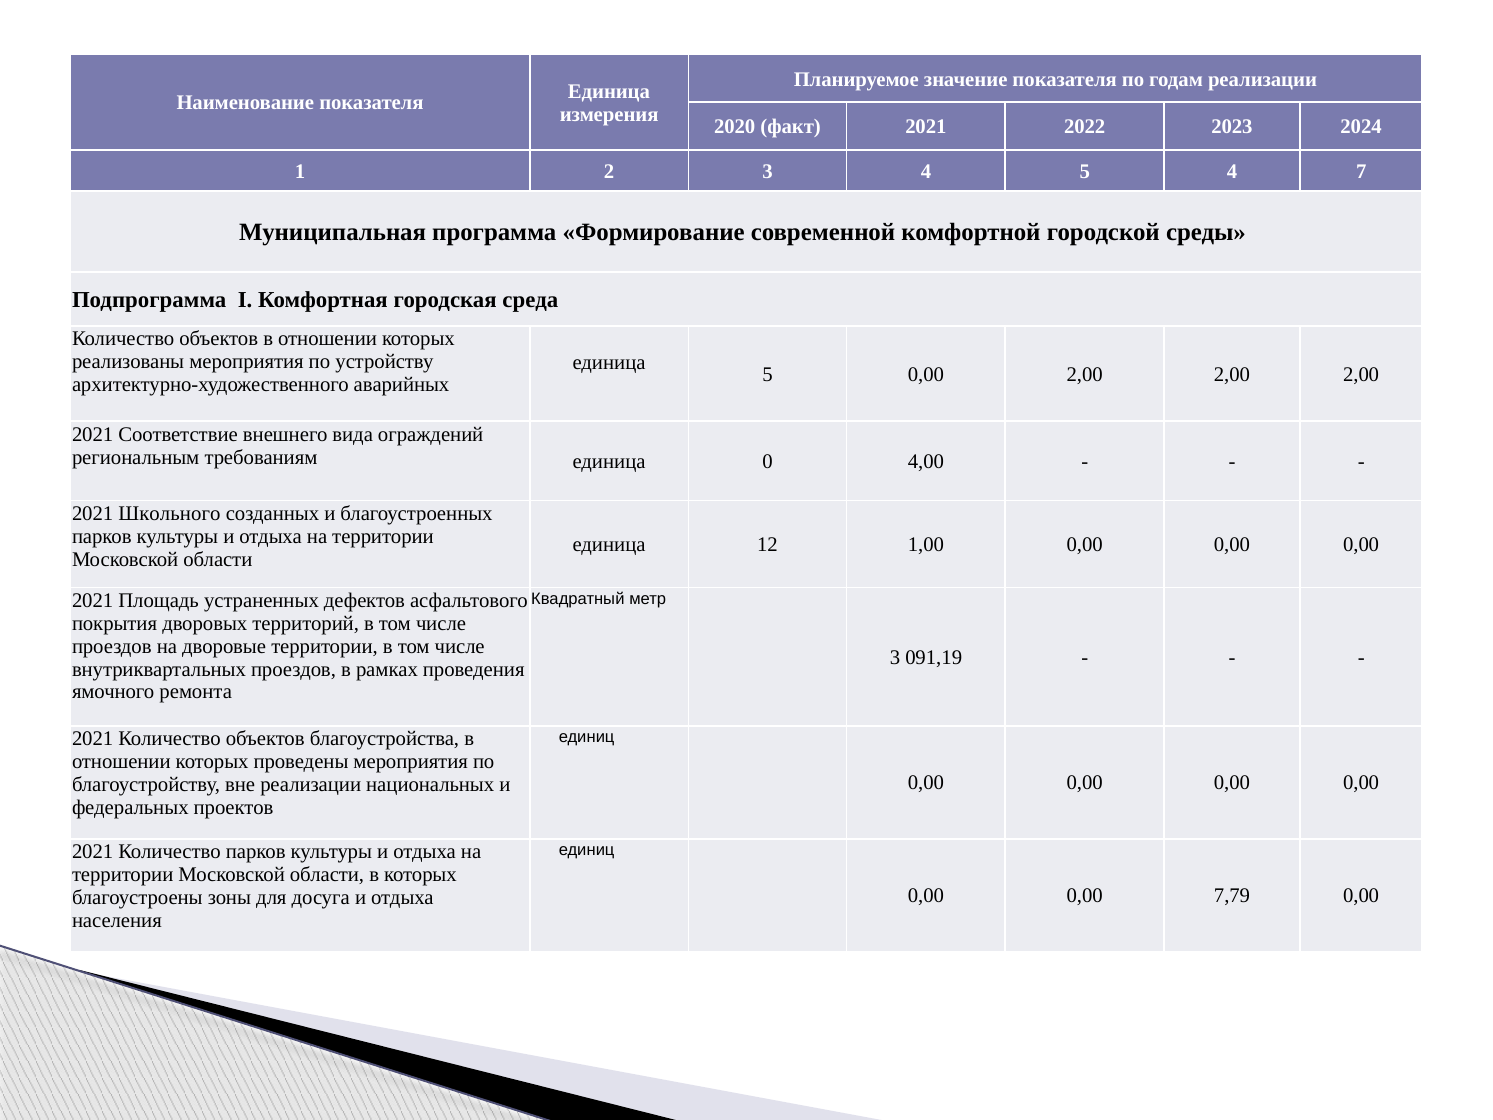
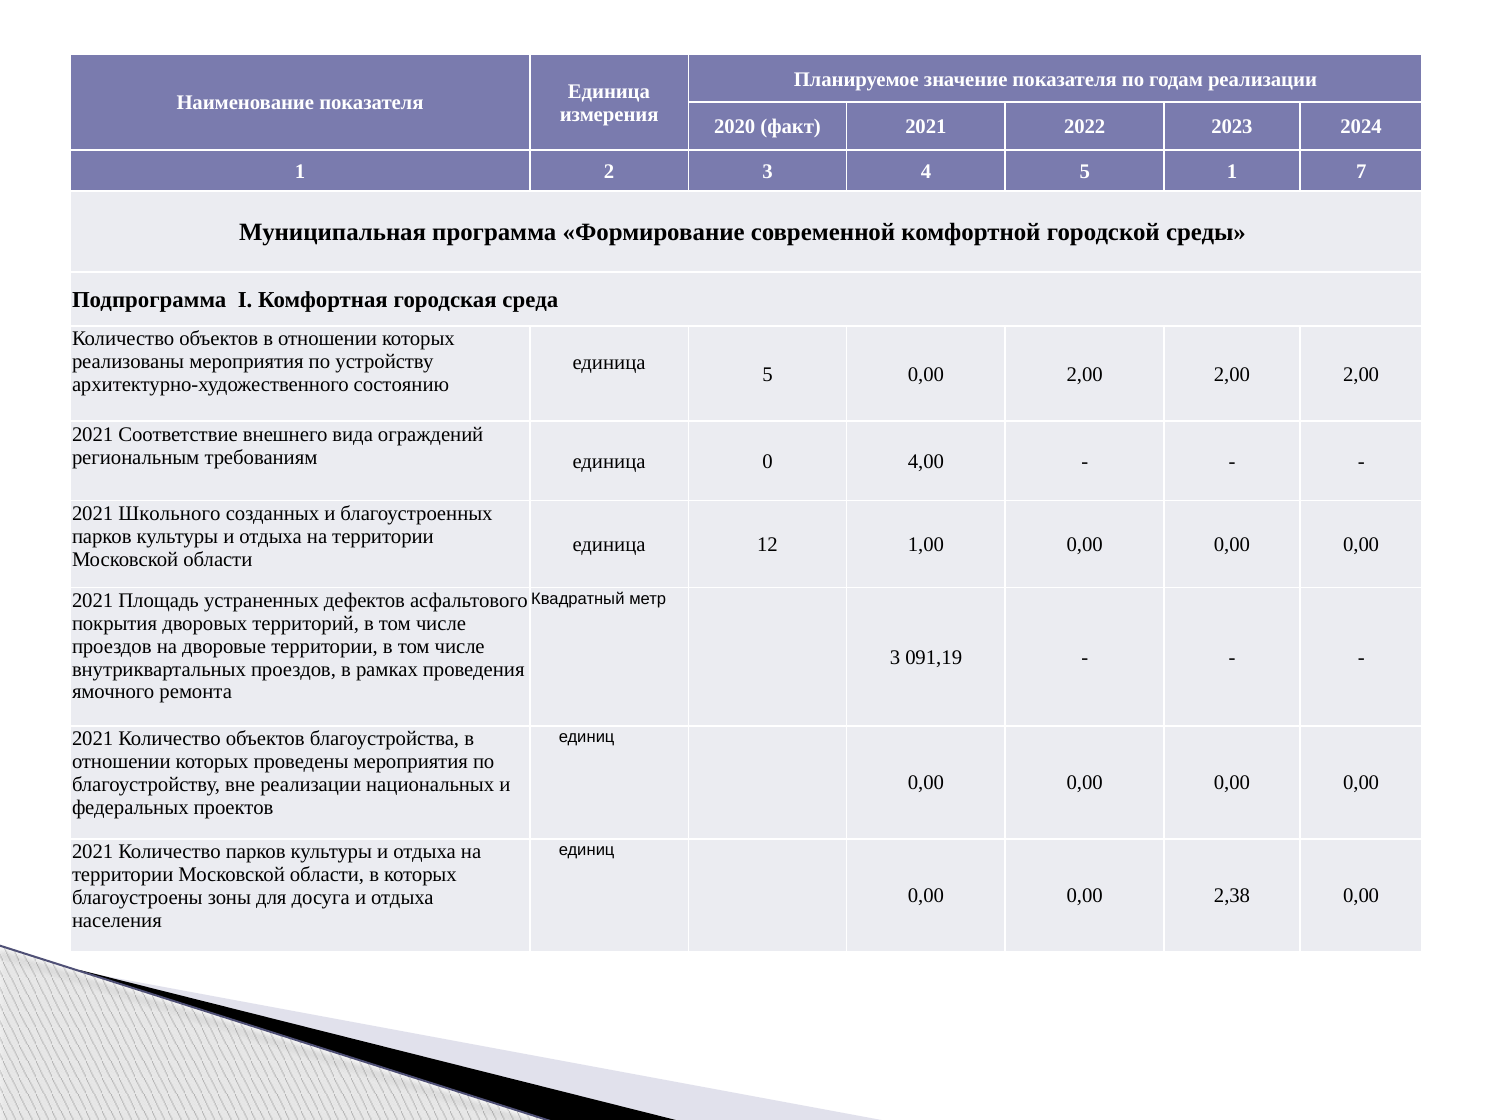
5 4: 4 -> 1 (1232, 171)
аварийных: аварийных -> состоянию (401, 385)
7,79: 7,79 -> 2,38 (1232, 896)
